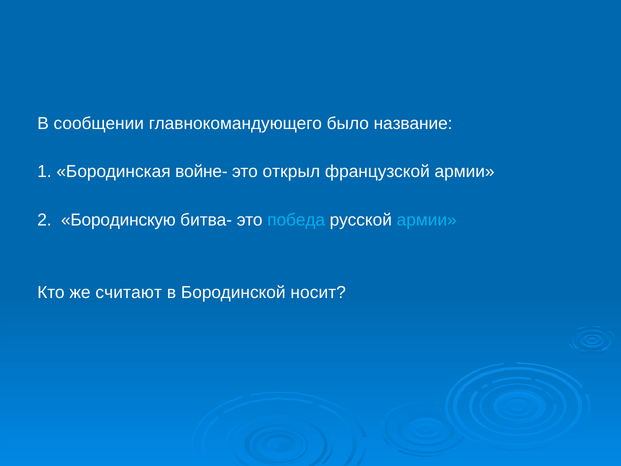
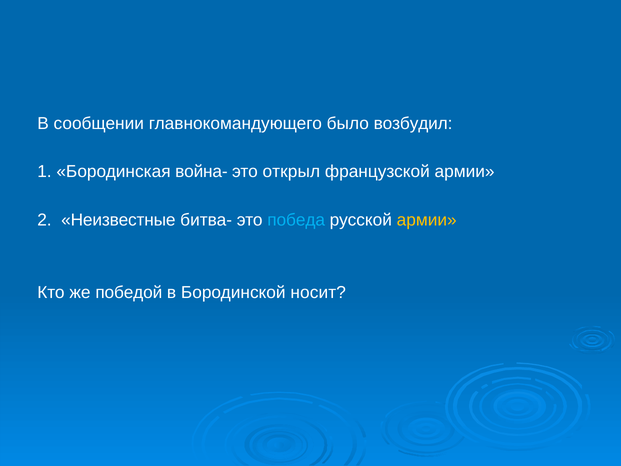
название: название -> возбудил (413, 123)
войне-: войне- -> война- (201, 172)
Бородинскую: Бородинскую -> Неизвестные (118, 220)
армии colour: light blue -> yellow (427, 220)
считают: считают -> победой (129, 292)
